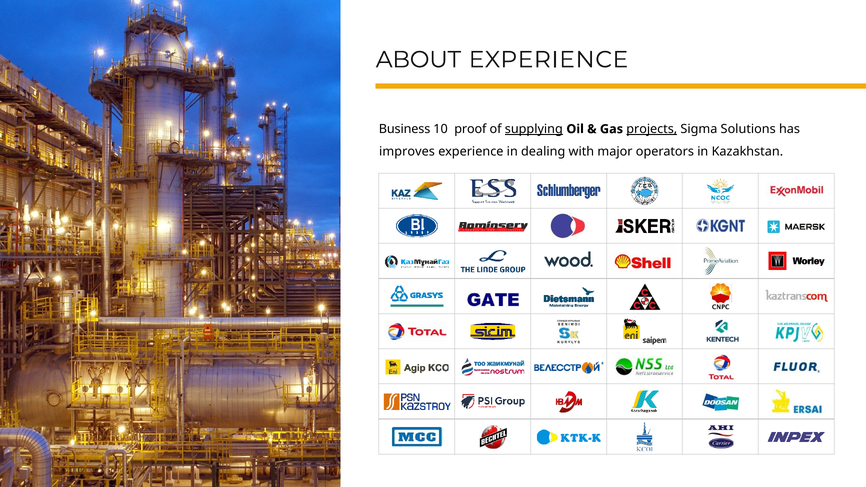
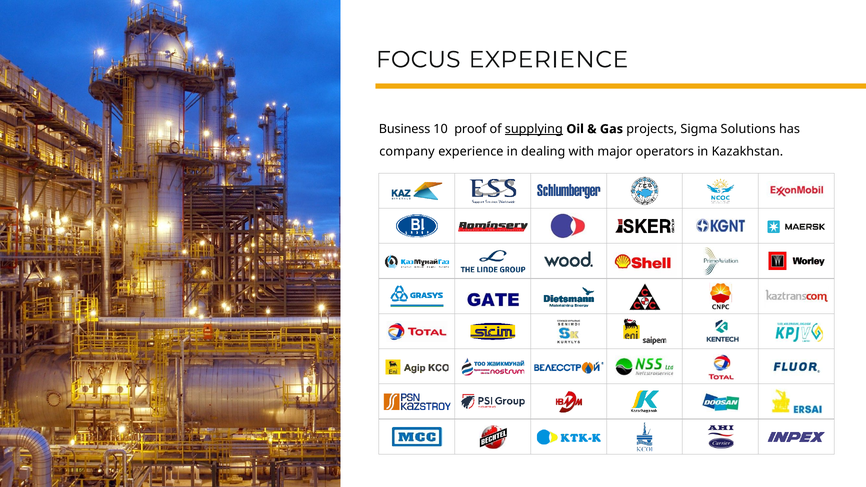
ABOUT: ABOUT -> FOCUS (418, 60)
projects underline: present -> none (652, 129)
improves: improves -> company (407, 152)
